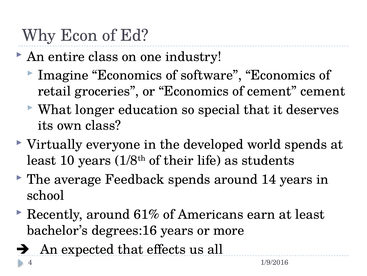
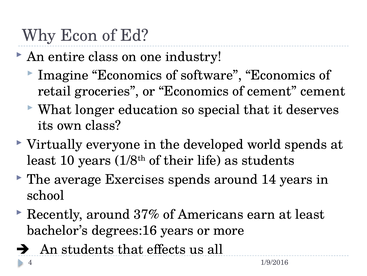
Feedback: Feedback -> Exercises (135, 179)
61%: 61% -> 37% (147, 214)
An expected: expected -> students (88, 249)
